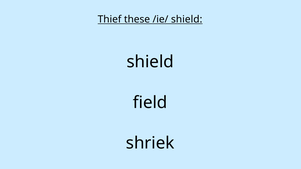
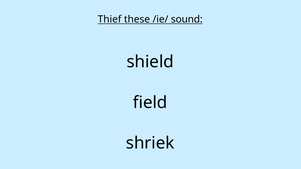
/ie/ shield: shield -> sound (187, 19)
